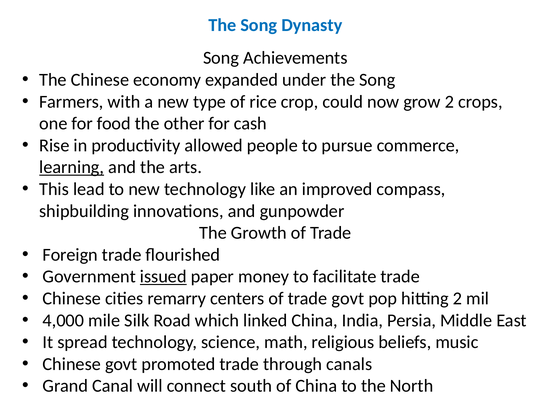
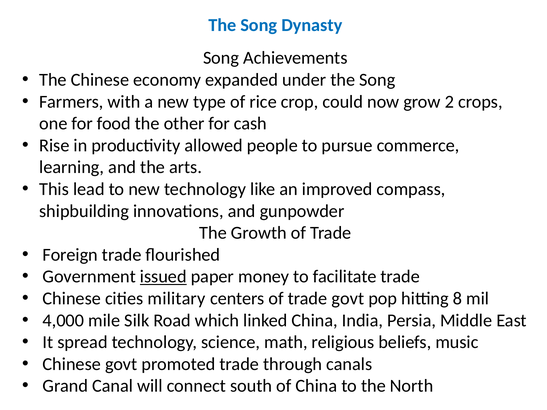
learning underline: present -> none (72, 167)
remarry: remarry -> military (177, 299)
hitting 2: 2 -> 8 (457, 299)
